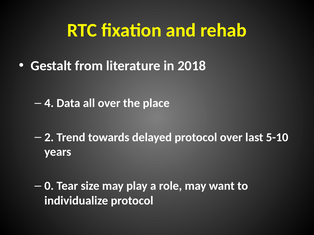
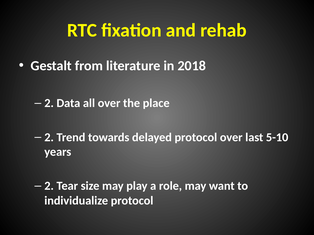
4: 4 -> 2 (49, 103)
0: 0 -> 2 (49, 186)
